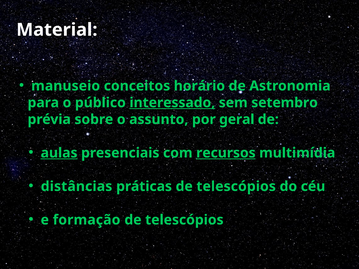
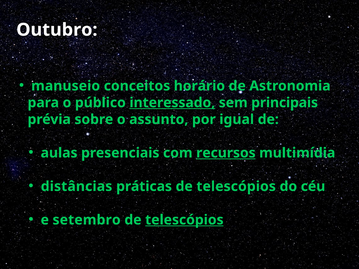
Material: Material -> Outubro (57, 30)
setembro: setembro -> principais (285, 103)
geral: geral -> igual (237, 120)
aulas underline: present -> none (59, 153)
formação: formação -> setembro (87, 220)
telescópios underline: none -> present (184, 220)
